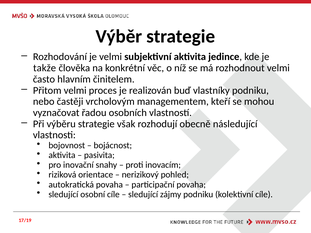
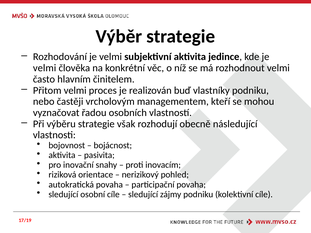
takže: takže -> velmi (45, 68)
